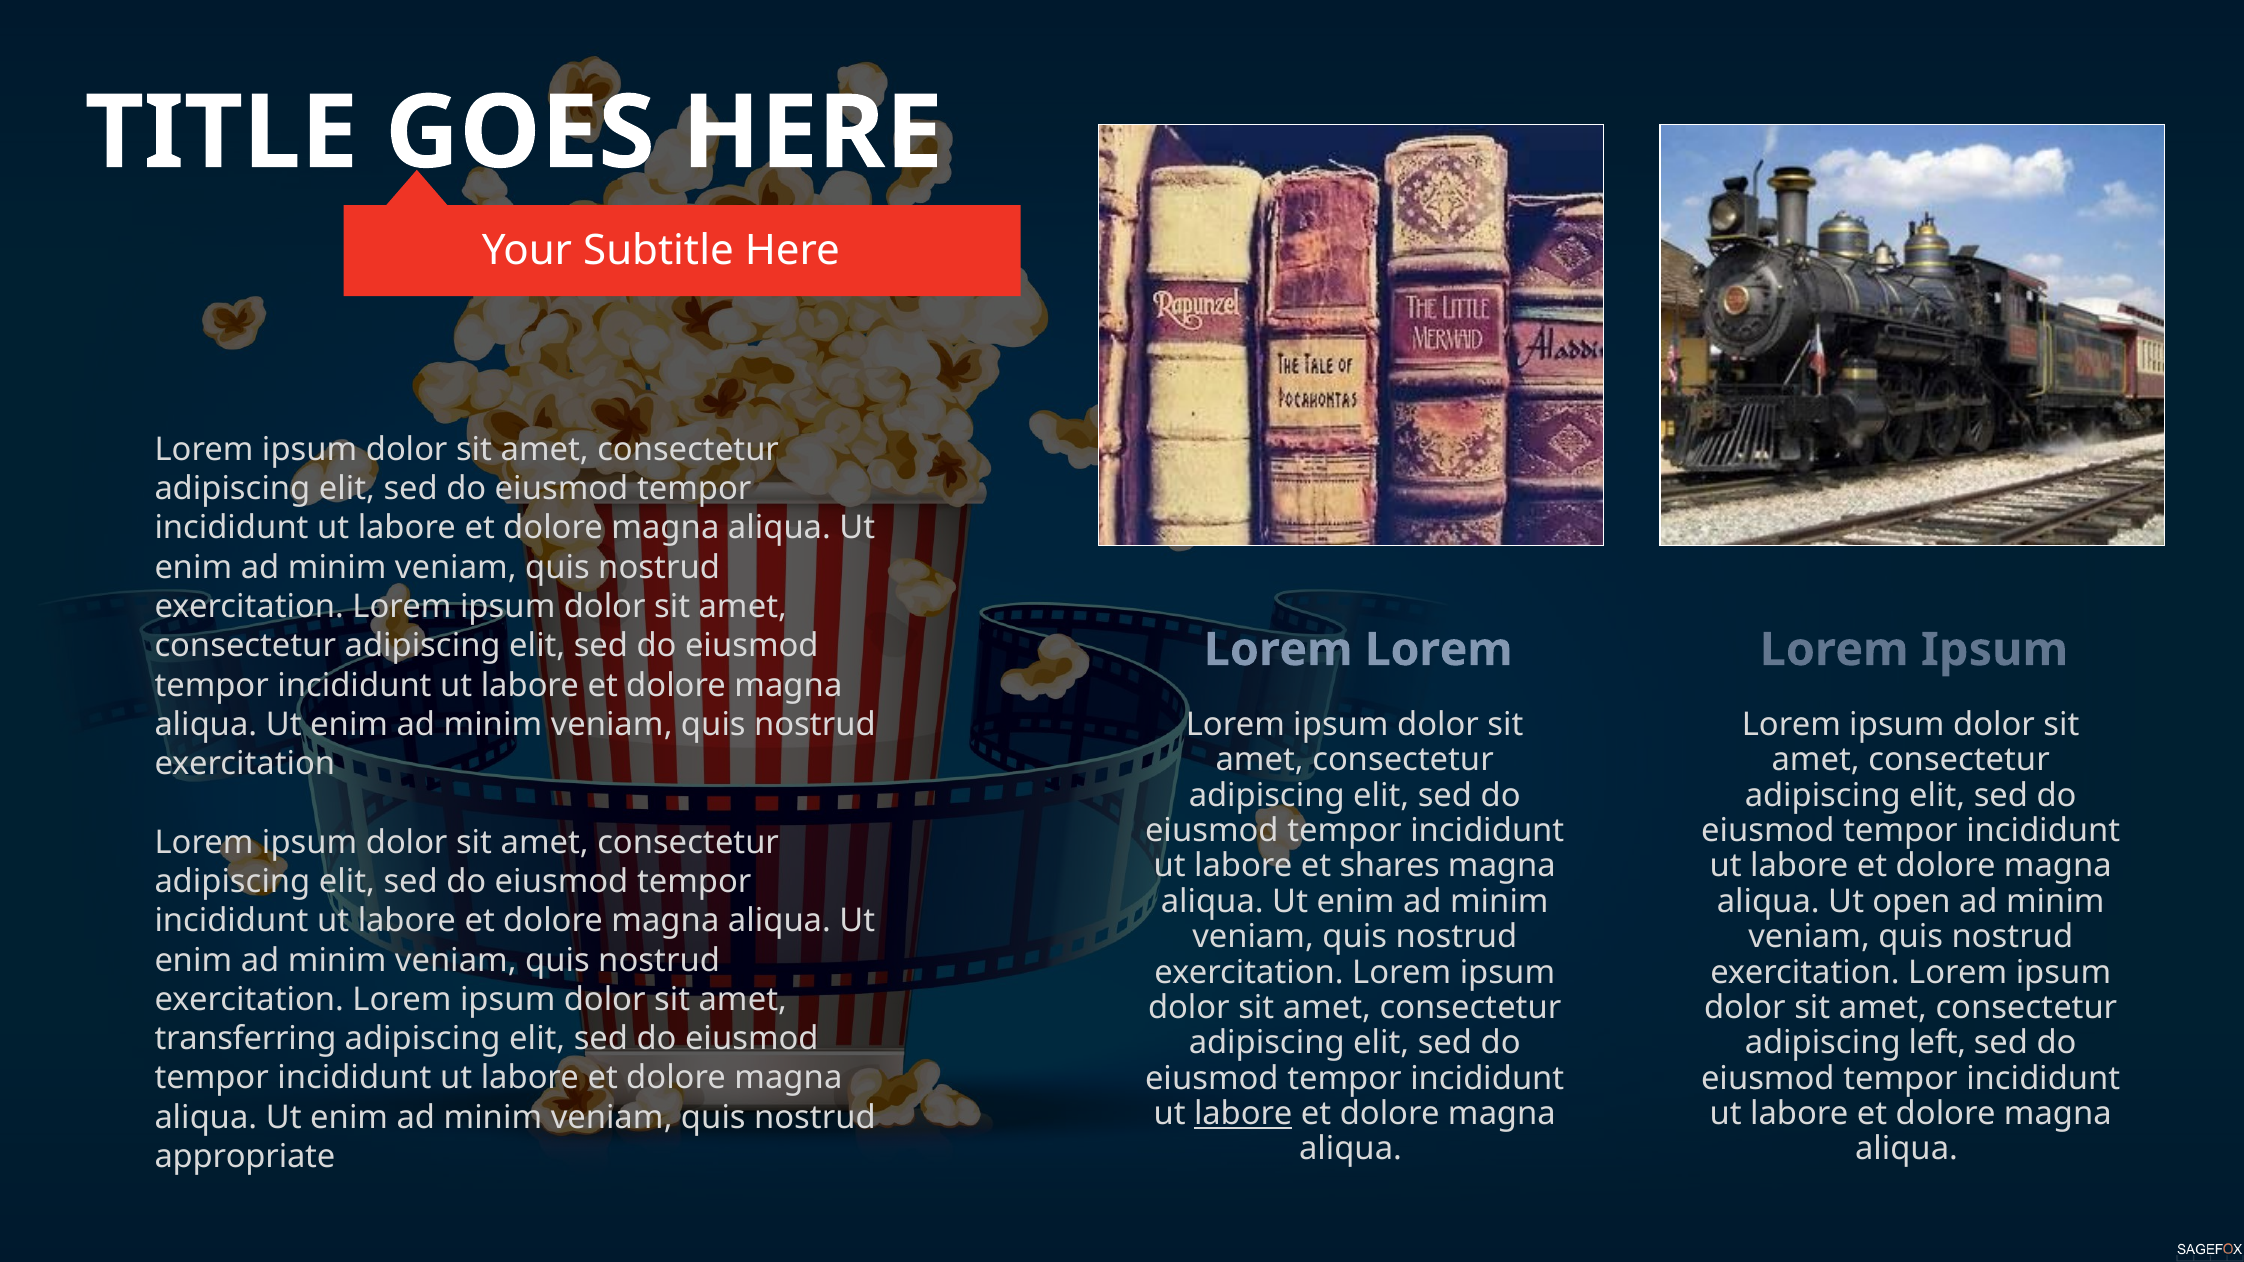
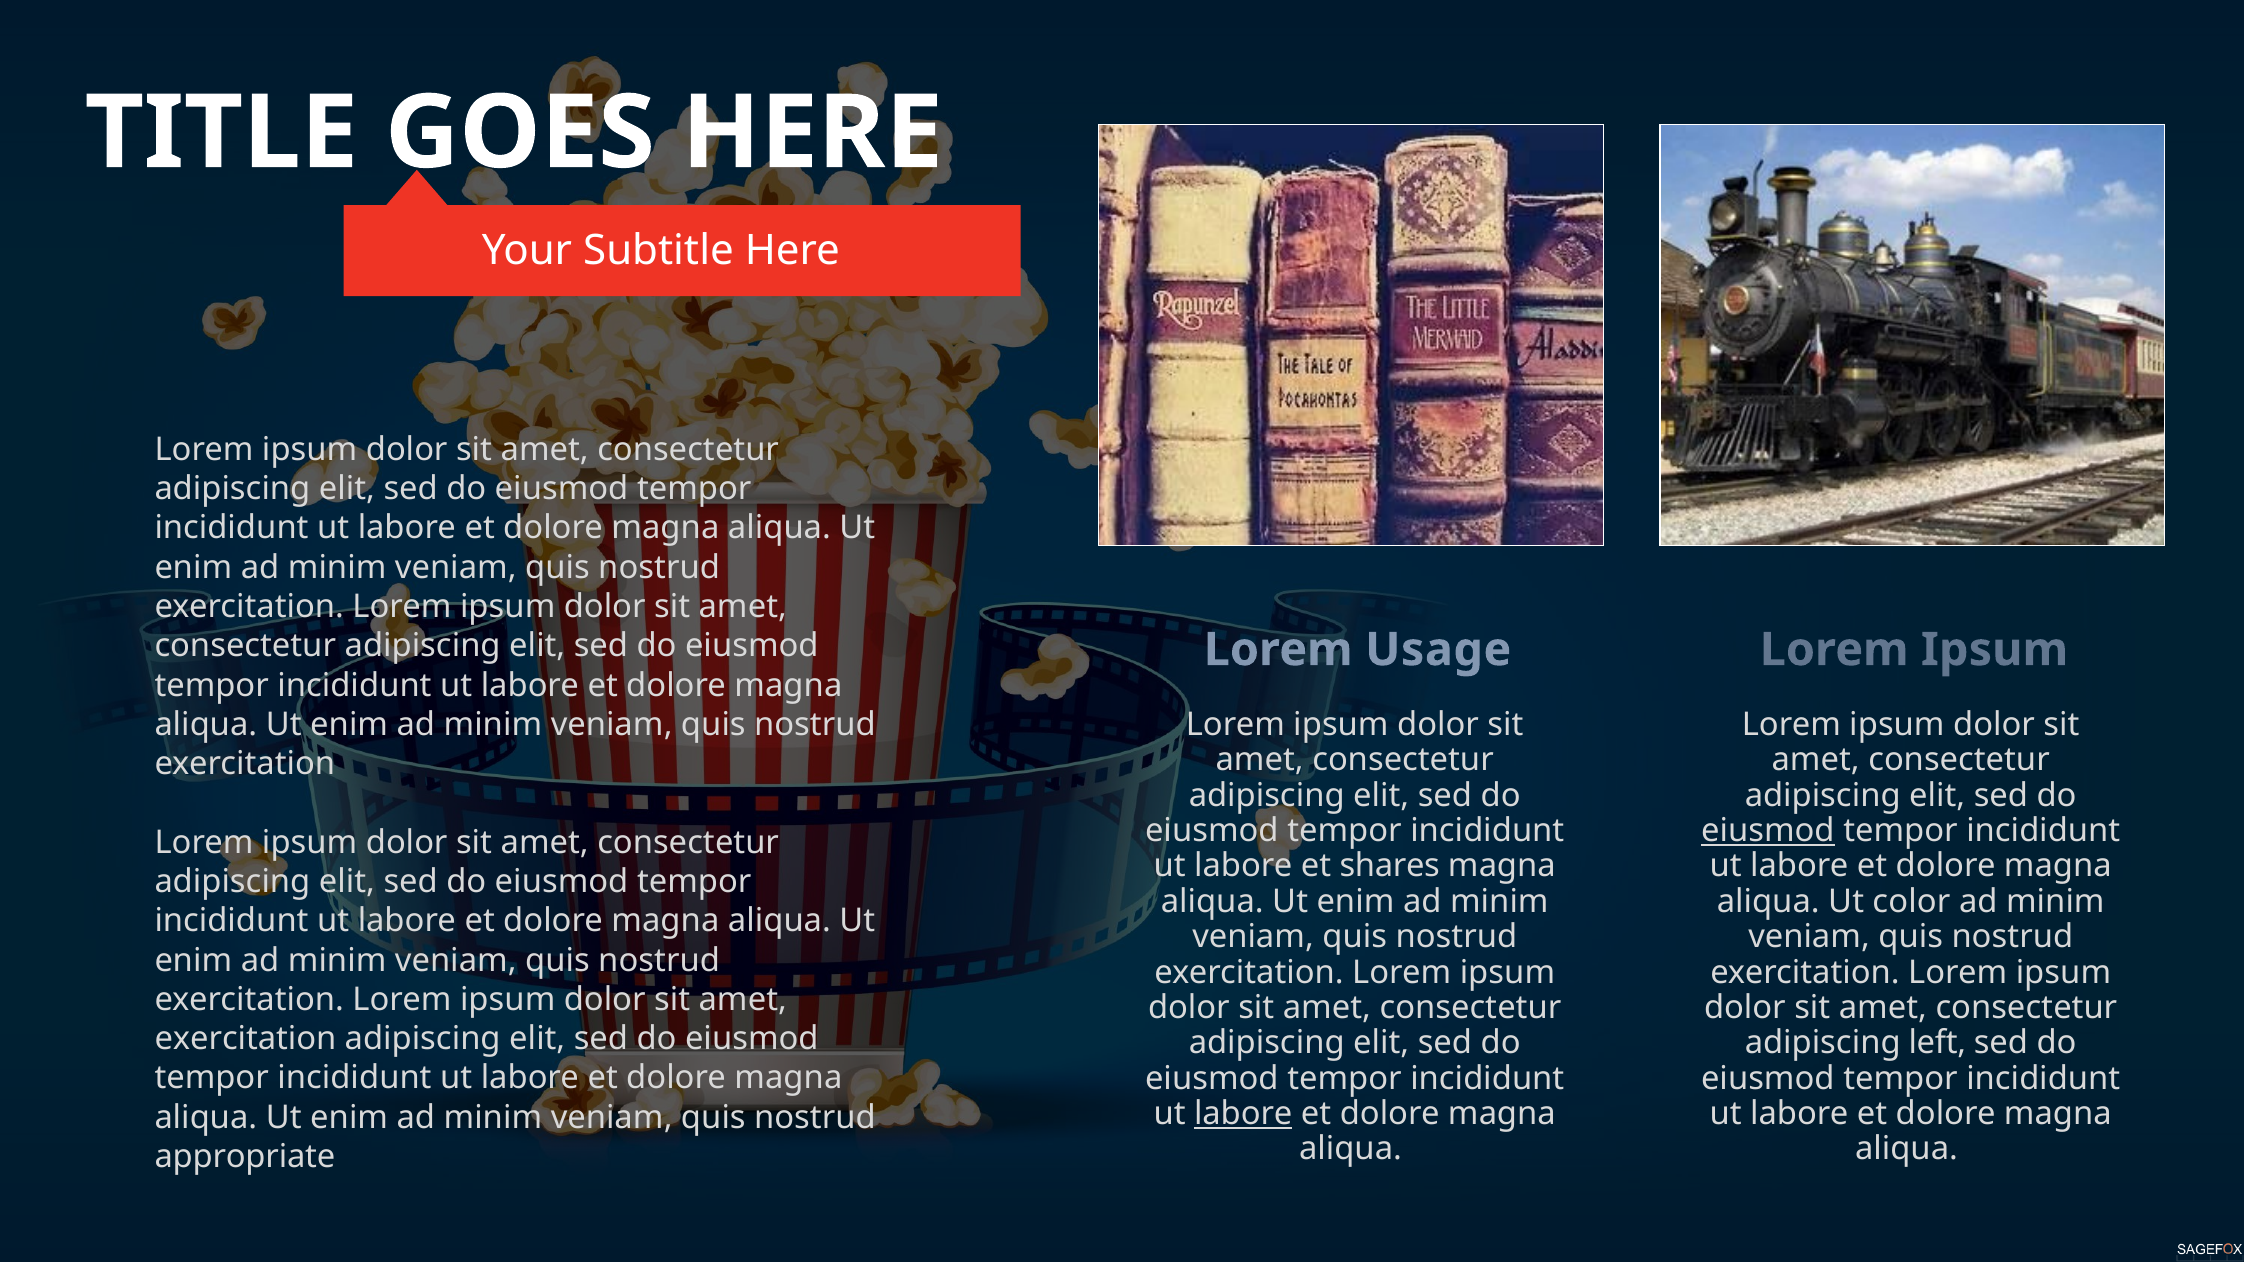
Lorem: Lorem -> Usage (1438, 650)
eiusmod underline: none -> present (1768, 831)
open: open -> color (1911, 902)
transferring: transferring -> exercitation (245, 1039)
